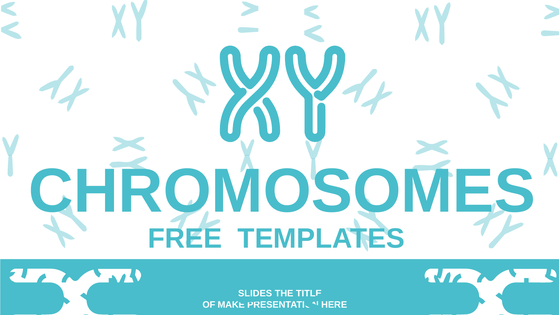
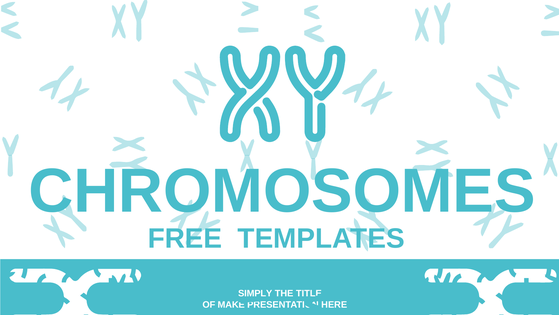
SLIDES: SLIDES -> SIMPLY (255, 293)
